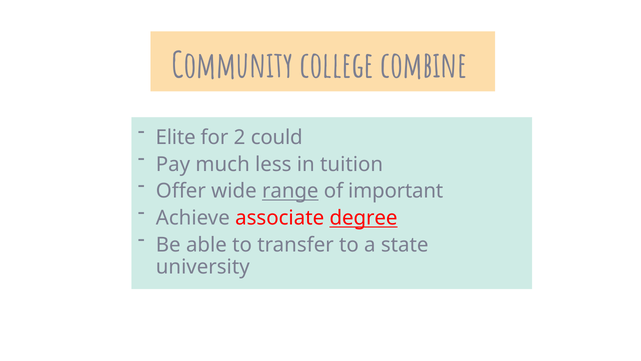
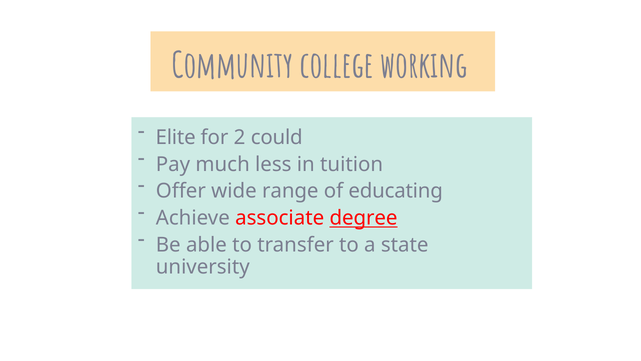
combine: combine -> working (424, 66)
range underline: present -> none (290, 191)
important: important -> educating (396, 191)
